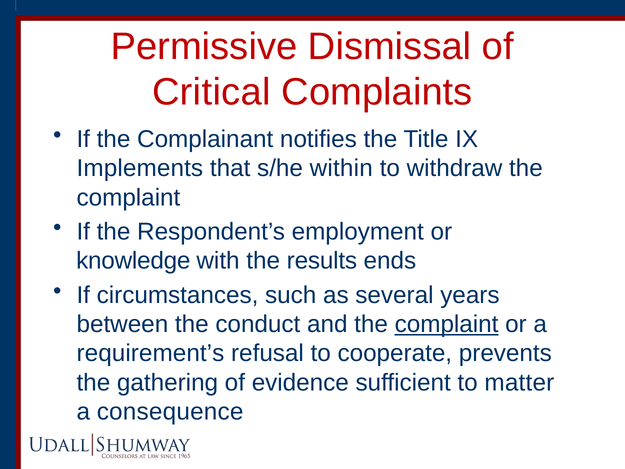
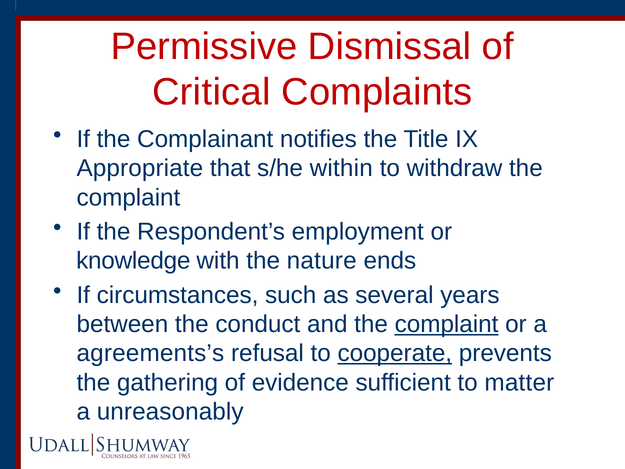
Implements: Implements -> Appropriate (140, 168)
results: results -> nature (322, 261)
requirement’s: requirement’s -> agreements’s (150, 353)
cooperate underline: none -> present (395, 353)
consequence: consequence -> unreasonably (170, 412)
